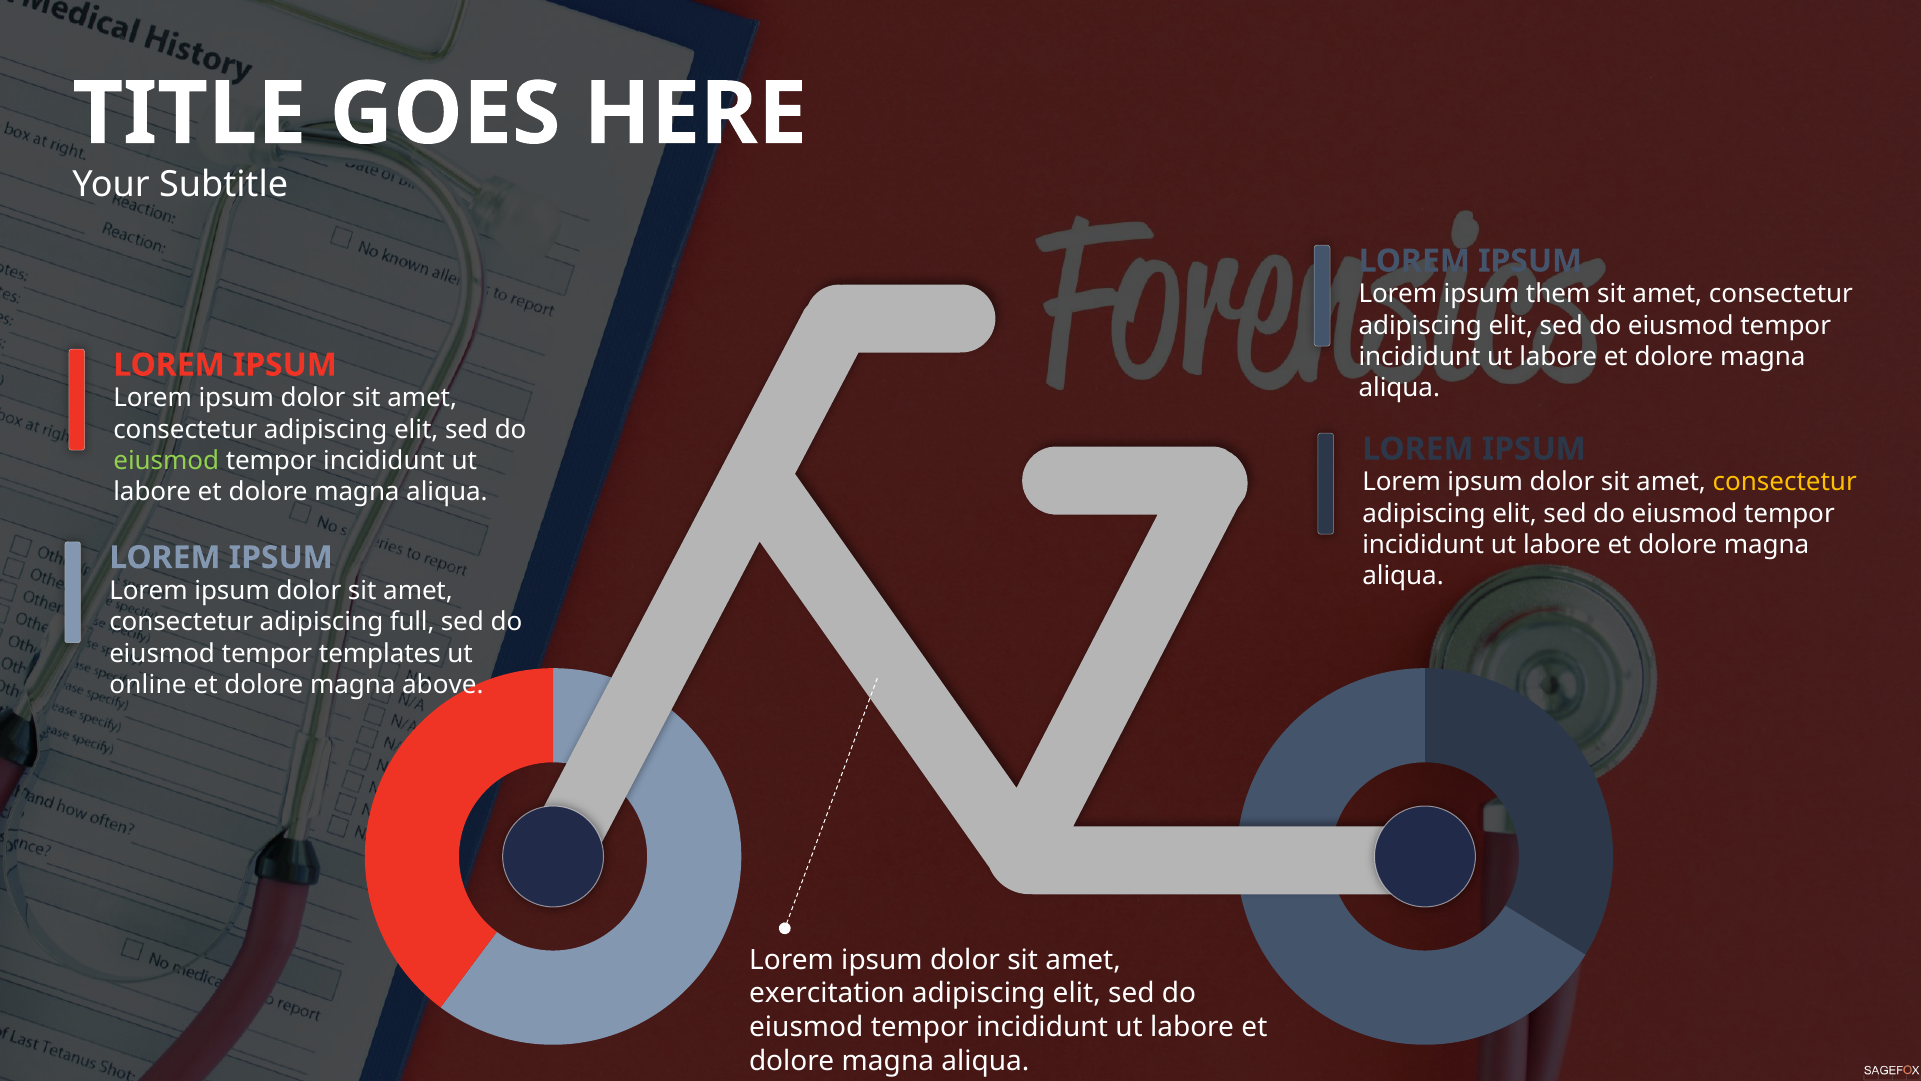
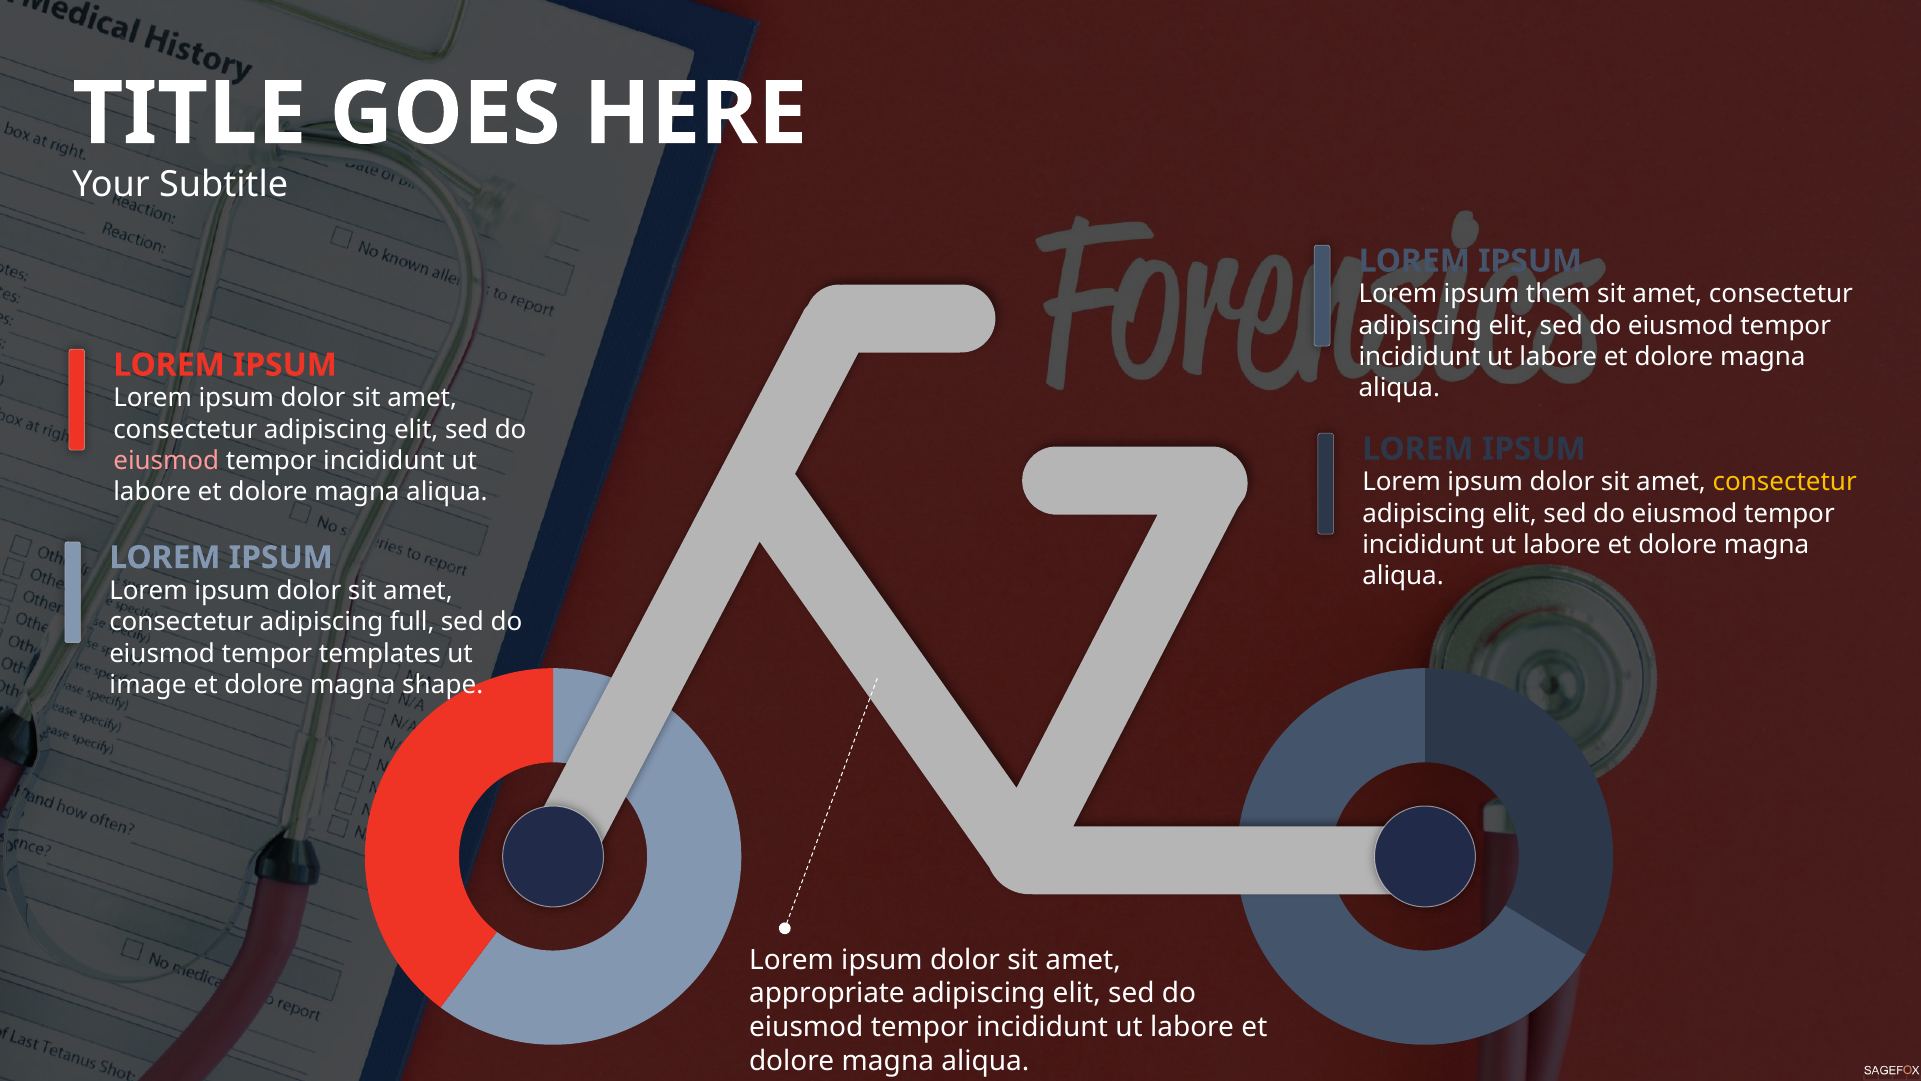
eiusmod colour: light green -> pink (166, 461)
online: online -> image (148, 684)
above: above -> shape (443, 684)
exercitation: exercitation -> appropriate (827, 993)
